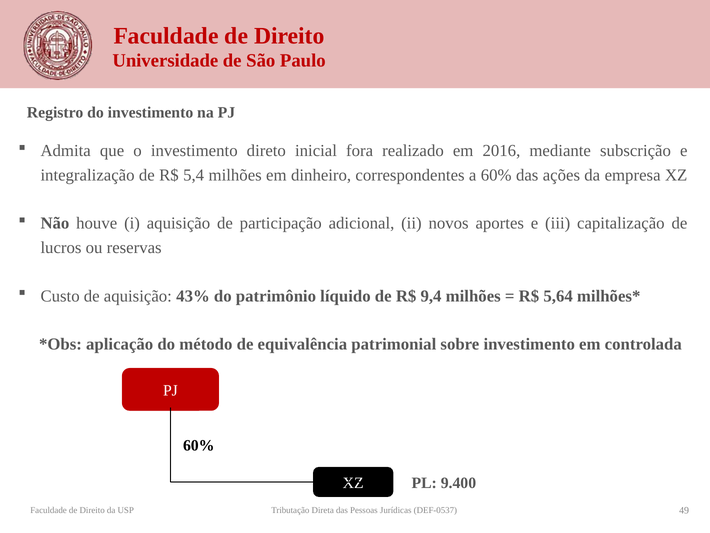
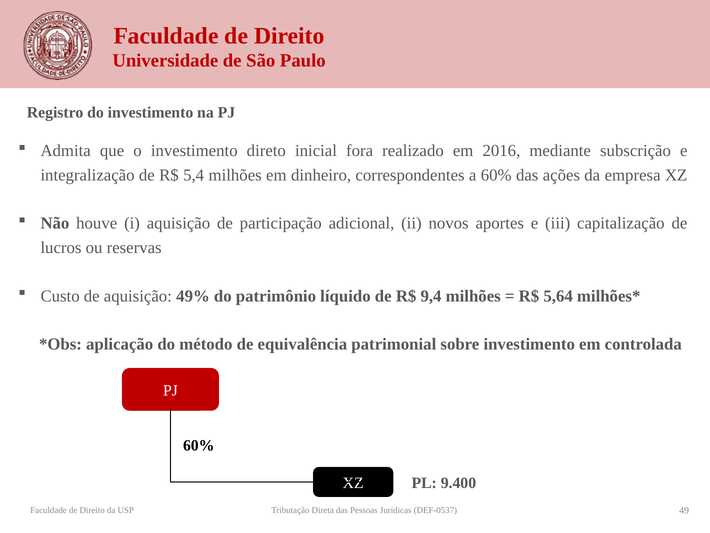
43%: 43% -> 49% (193, 296)
